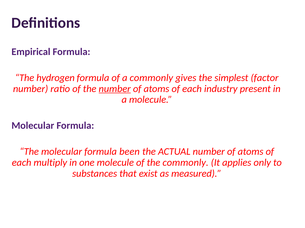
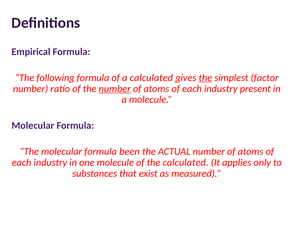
hydrogen: hydrogen -> following (55, 78)
a commonly: commonly -> calculated (151, 78)
the underline: none -> present (205, 78)
multiply: multiply -> industry (50, 163)
the commonly: commonly -> calculated (186, 163)
